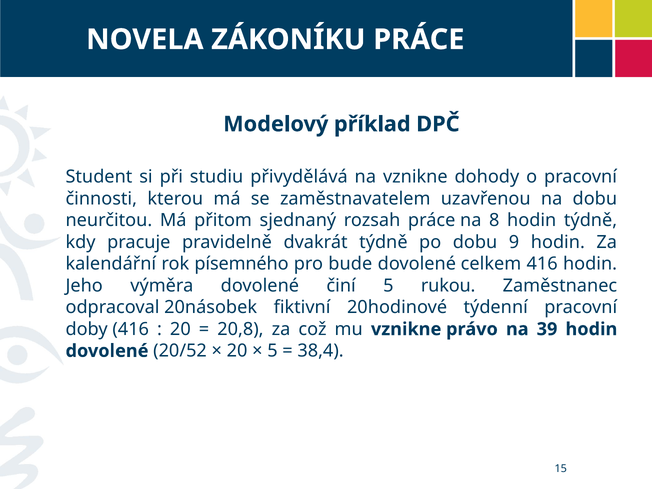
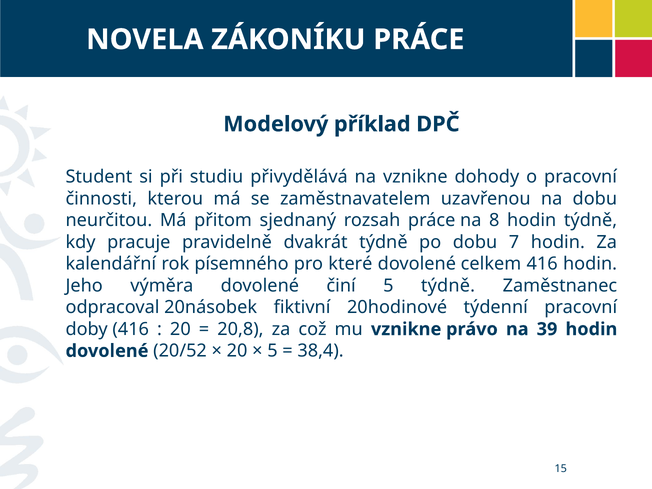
9: 9 -> 7 (514, 242)
bude: bude -> které (350, 264)
5 rukou: rukou -> týdně (448, 286)
